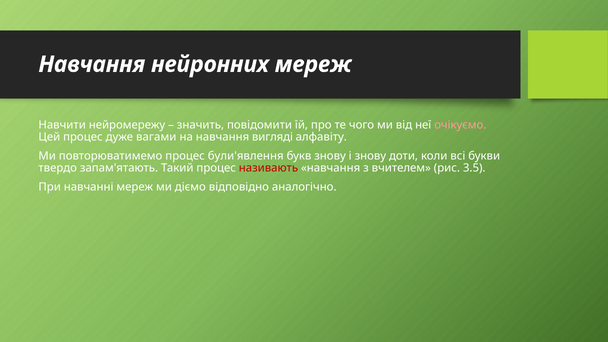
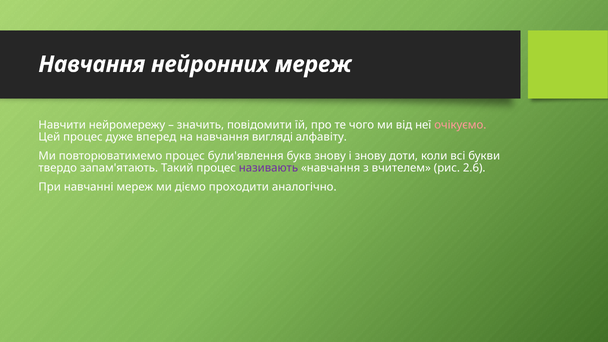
вагами: вагами -> вперед (156, 137)
називають colour: red -> purple (268, 168)
3.5: 3.5 -> 2.6 (474, 168)
відповідно: відповідно -> проходити (239, 187)
